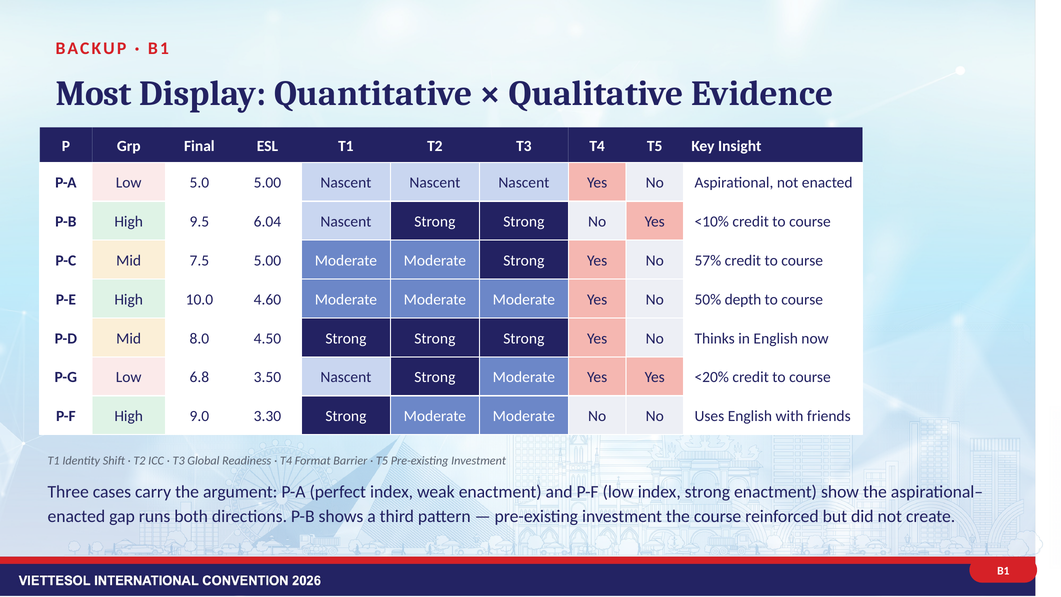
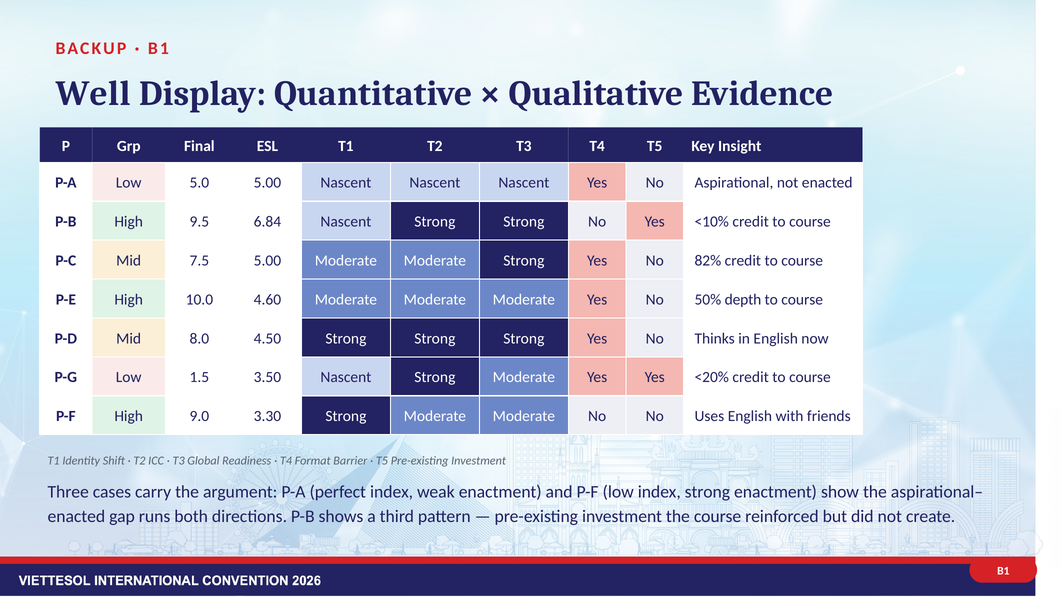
Most: Most -> Well (93, 94)
6.04: 6.04 -> 6.84 (267, 222)
57%: 57% -> 82% (708, 261)
6.8: 6.8 -> 1.5 (199, 377)
